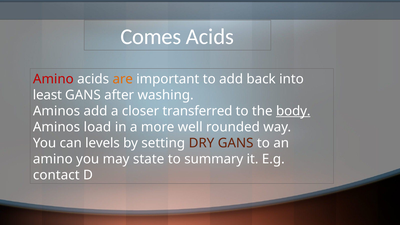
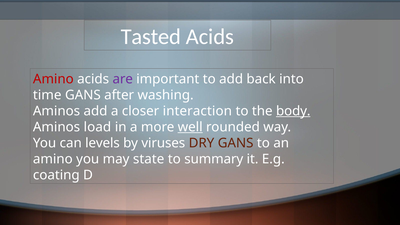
Comes: Comes -> Tasted (151, 37)
are colour: orange -> purple (123, 79)
least: least -> time (47, 95)
transferred: transferred -> interaction (197, 111)
well underline: none -> present (190, 127)
setting: setting -> viruses (163, 143)
contact: contact -> coating (56, 175)
